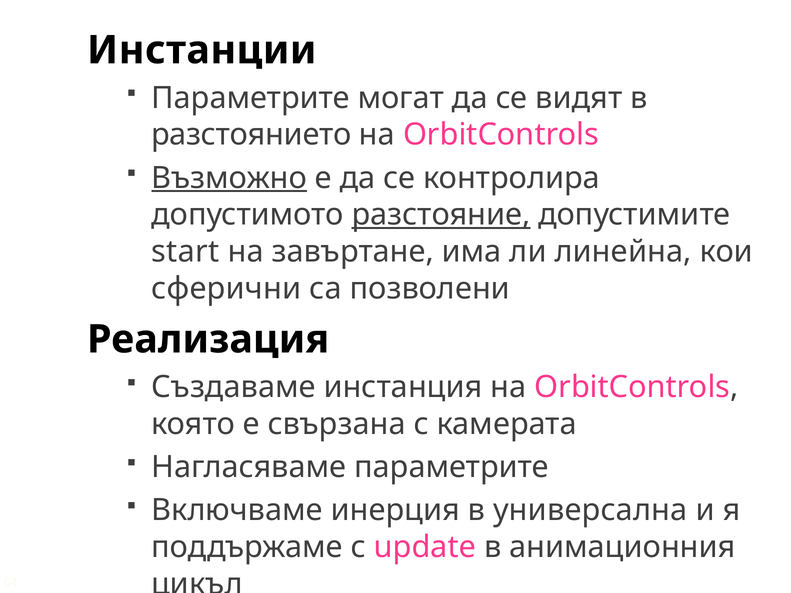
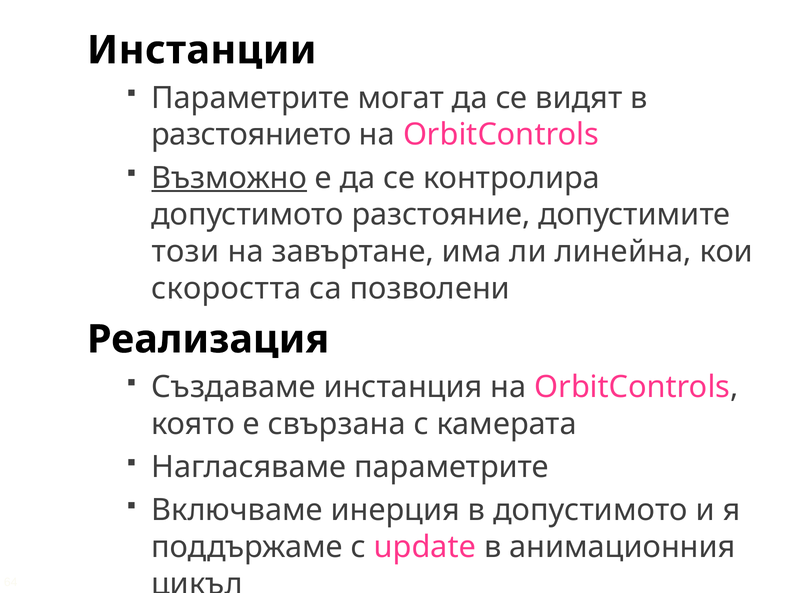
разстояние underline: present -> none (441, 215)
start: start -> този (185, 252)
сферични: сферични -> скоростта (226, 289)
в универсална: универсална -> допустимото (590, 510)
